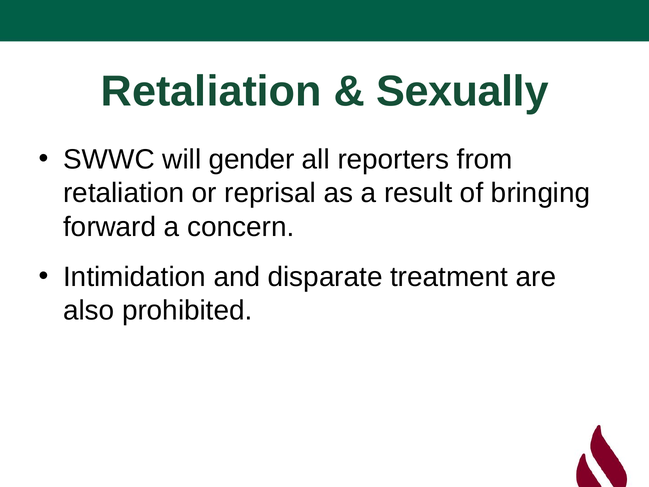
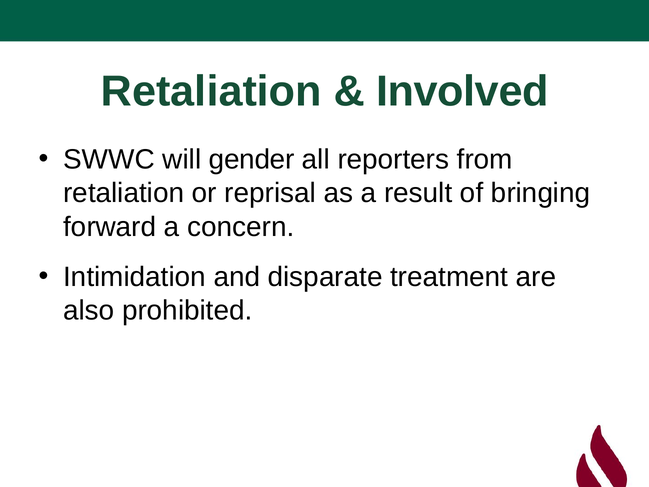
Sexually: Sexually -> Involved (462, 91)
